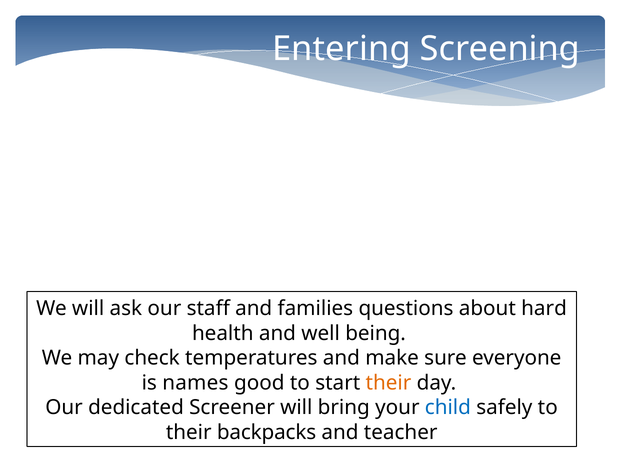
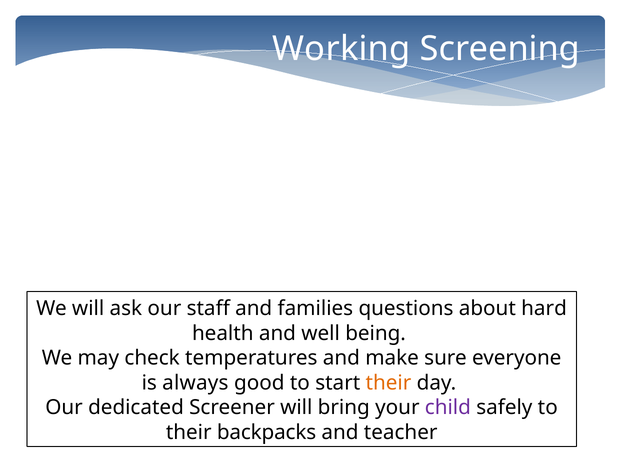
Entering: Entering -> Working (341, 49)
names: names -> always (195, 383)
child colour: blue -> purple (448, 408)
